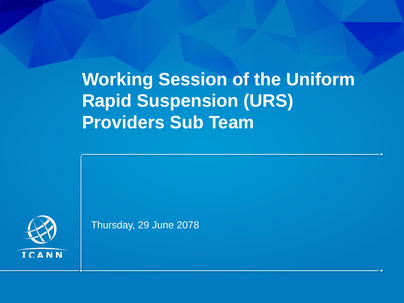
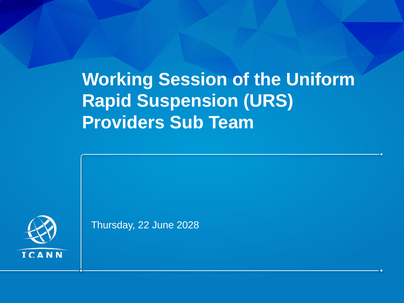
29: 29 -> 22 (144, 225)
2078: 2078 -> 2028 (188, 225)
